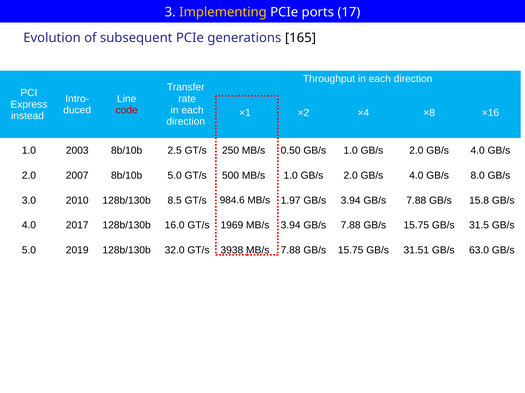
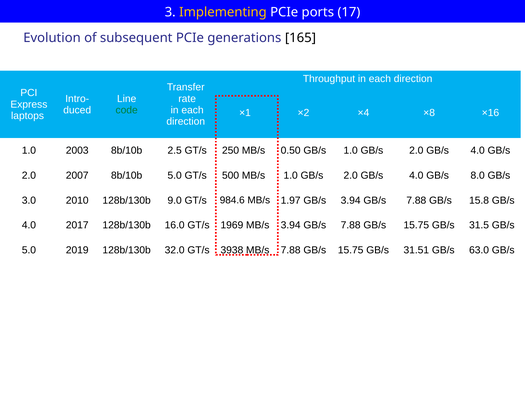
code colour: red -> green (127, 110)
instead: instead -> laptops (28, 116)
8.5: 8.5 -> 9.0 (175, 201)
